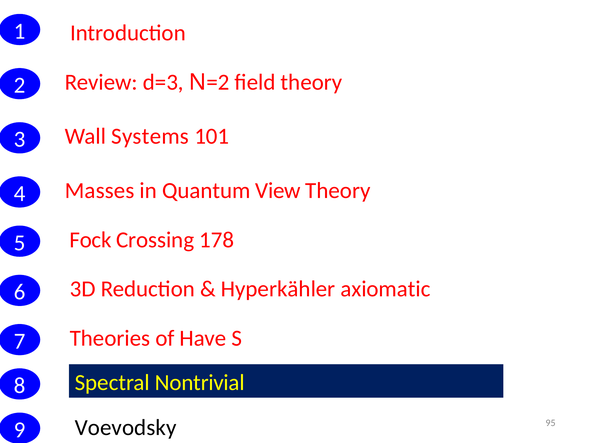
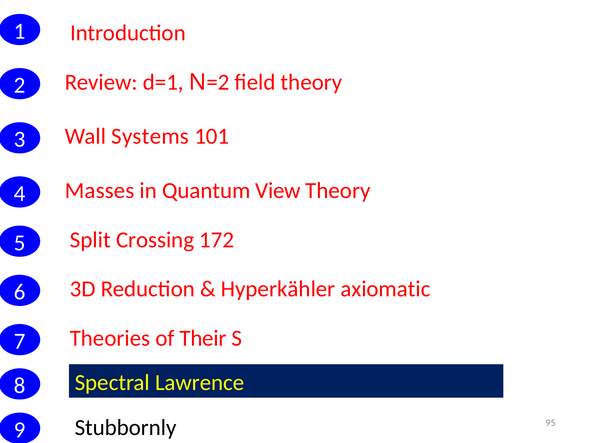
d=3: d=3 -> d=1 (163, 82)
Fock: Fock -> Split (90, 240)
178: 178 -> 172 (217, 240)
Have: Have -> Their (203, 338)
Nontrivial: Nontrivial -> Lawrence (200, 383)
Voevodsky: Voevodsky -> Stubbornly (126, 428)
